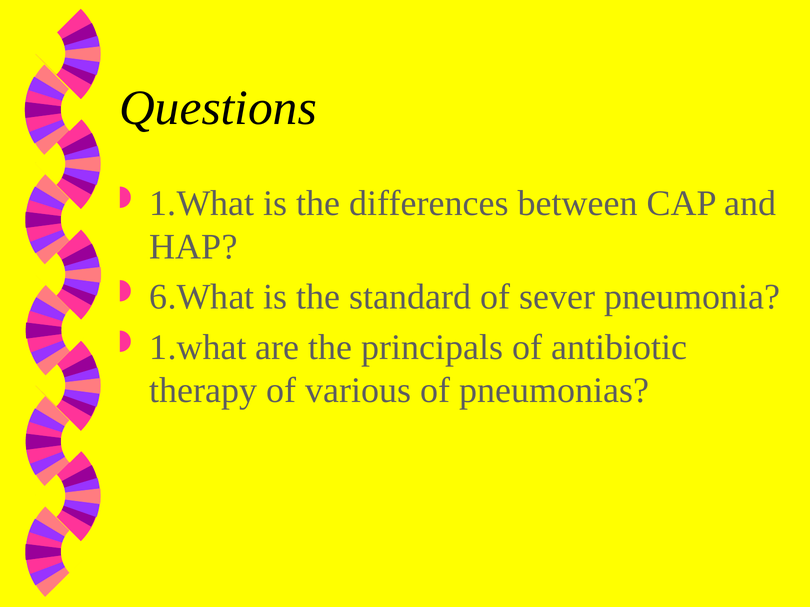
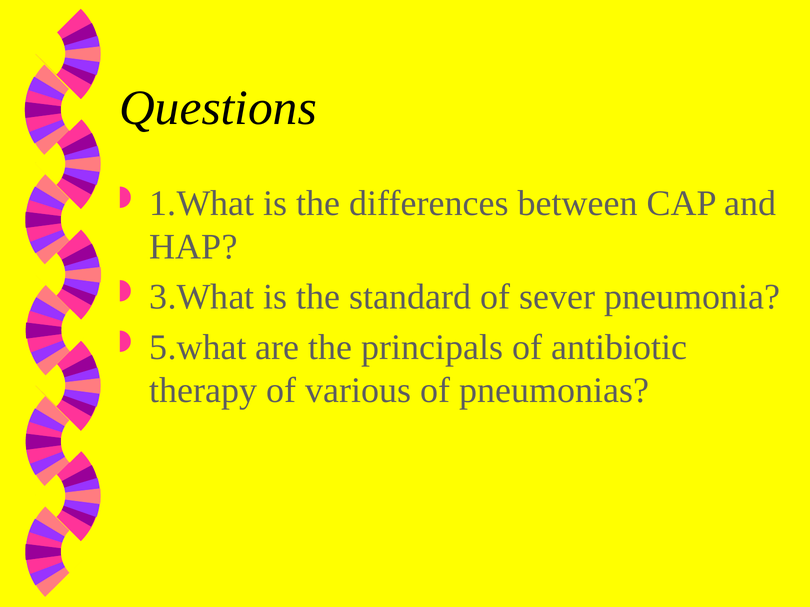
6.What: 6.What -> 3.What (202, 297)
1.what: 1.what -> 5.what (198, 348)
